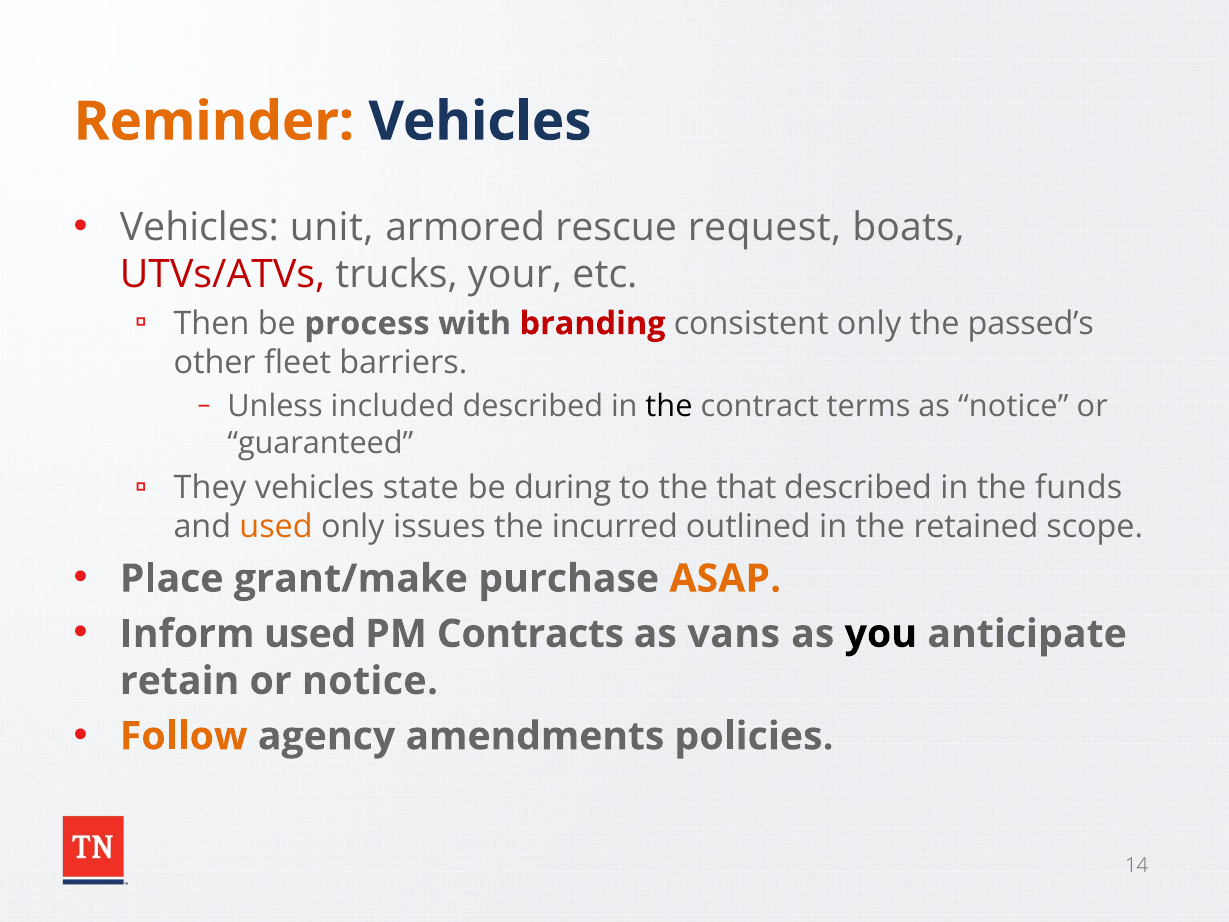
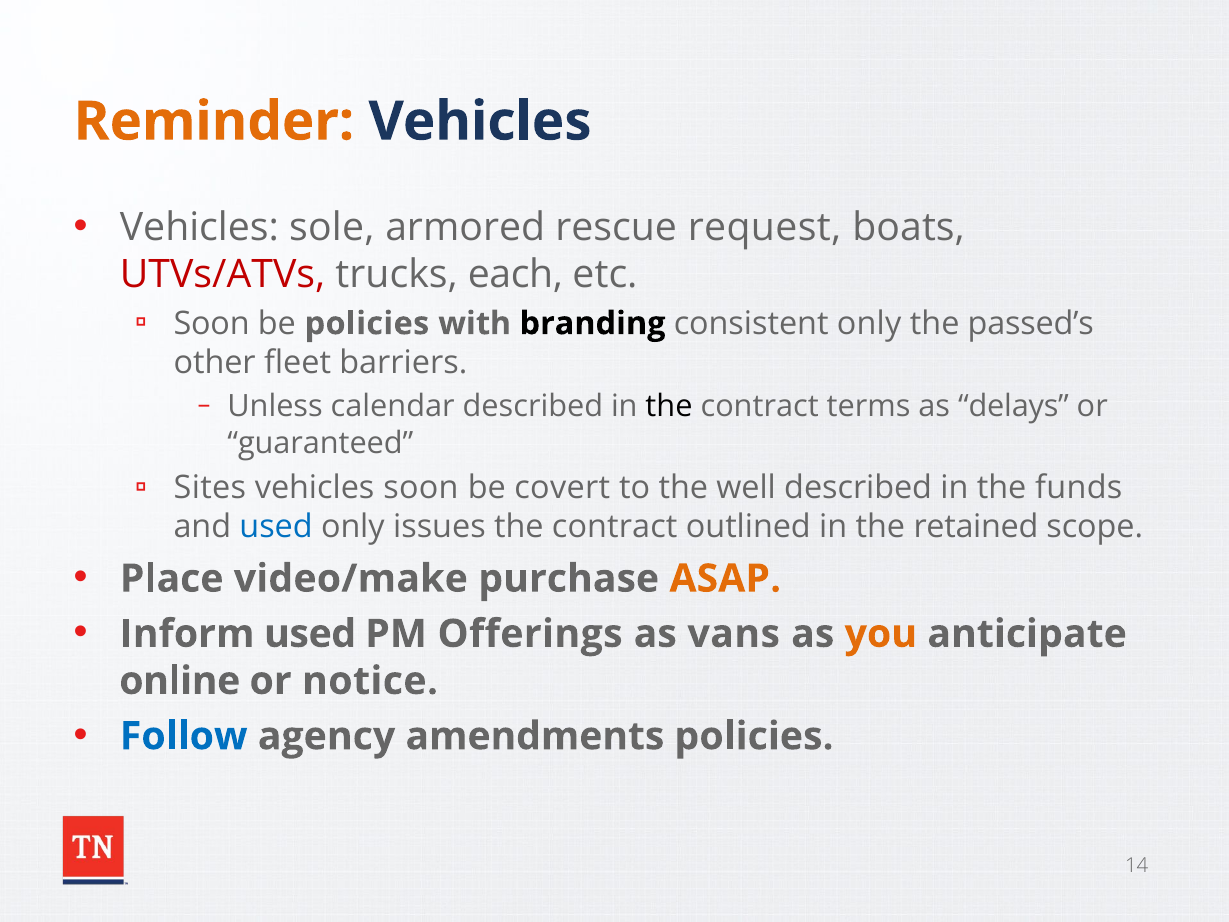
unit: unit -> sole (332, 227)
your: your -> each (515, 274)
Then: Then -> Soon (212, 323)
be process: process -> policies (367, 323)
branding colour: red -> black (593, 323)
included: included -> calendar (393, 406)
as notice: notice -> delays (1014, 406)
They: They -> Sites (210, 488)
vehicles state: state -> soon (421, 488)
during: during -> covert (562, 488)
that: that -> well (746, 488)
used colour: orange -> blue (276, 527)
incurred: incurred -> contract (615, 527)
grant/make: grant/make -> video/make (351, 579)
Contracts: Contracts -> Offerings (530, 634)
you colour: black -> orange (881, 634)
retain: retain -> online (180, 681)
Follow colour: orange -> blue (184, 736)
